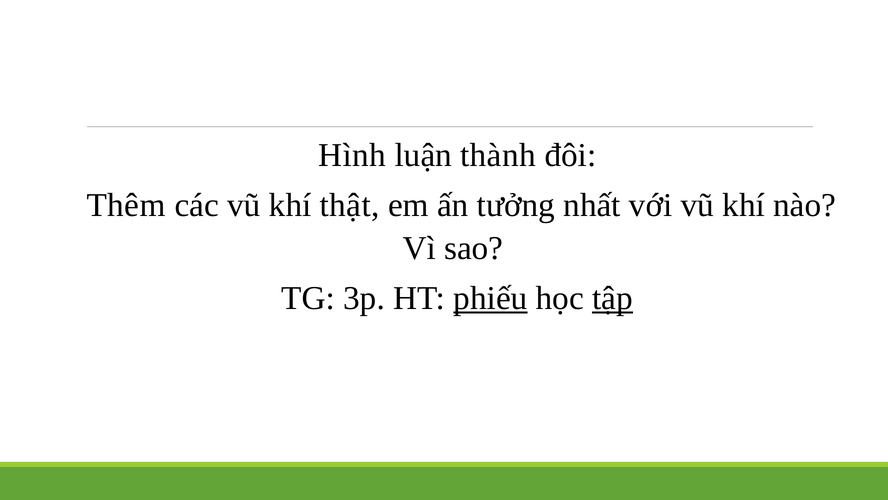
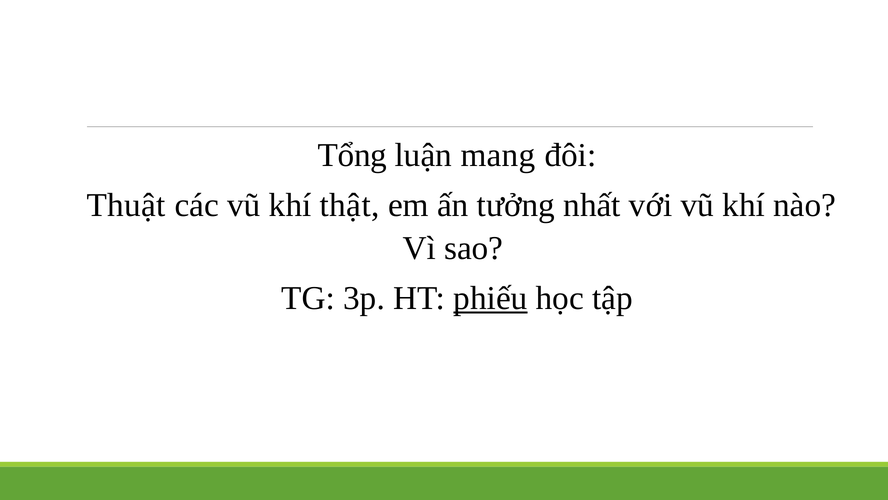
Hình: Hình -> Tổng (352, 155)
thành: thành -> mang (498, 155)
Thêm: Thêm -> Thuật (126, 205)
tập underline: present -> none (612, 298)
